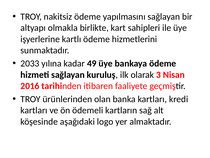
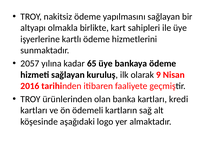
2033: 2033 -> 2057 (30, 63)
49: 49 -> 65 (92, 63)
3: 3 -> 9 (158, 75)
